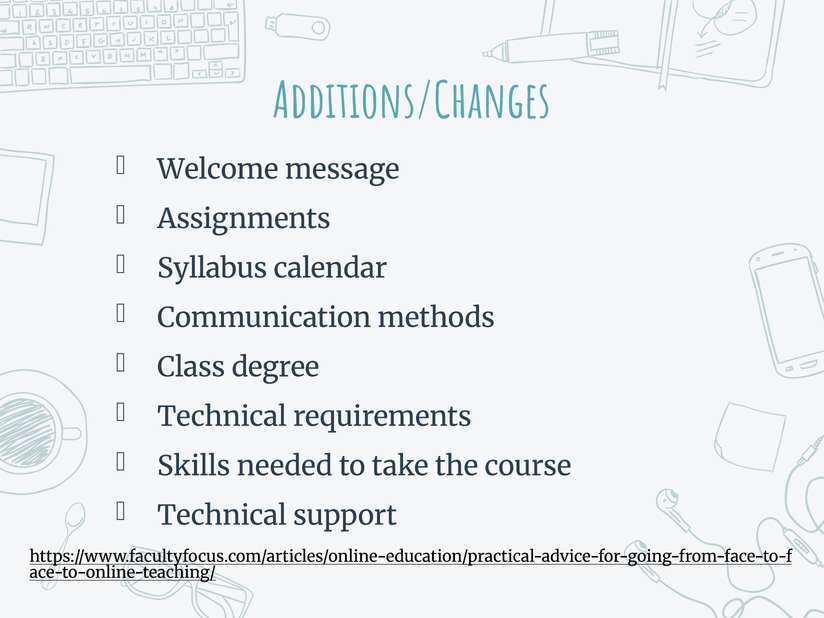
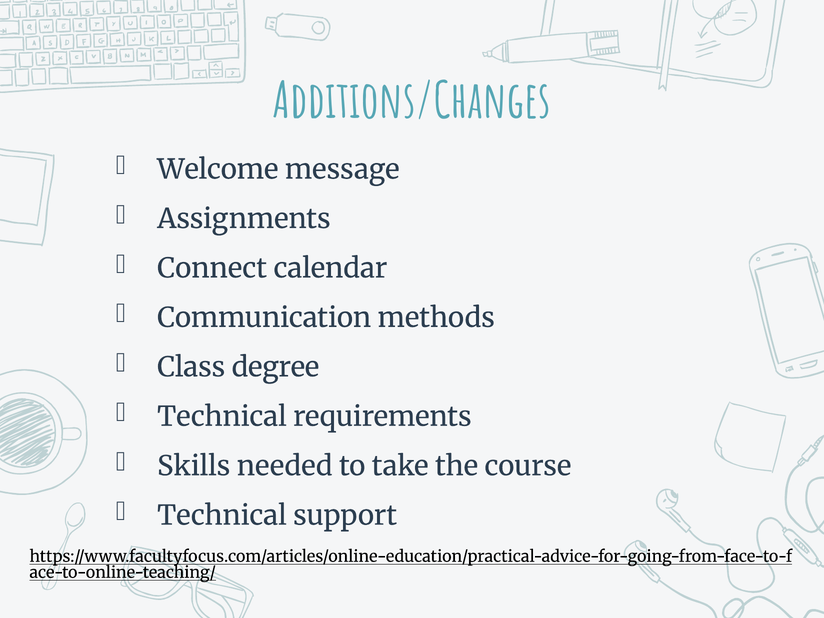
Syllabus: Syllabus -> Connect (212, 268)
